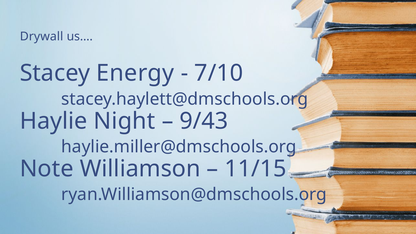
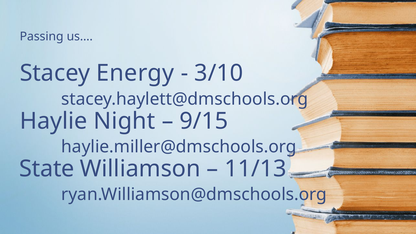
Drywall: Drywall -> Passing (42, 37)
7/10: 7/10 -> 3/10 (219, 73)
9/43: 9/43 -> 9/15 (204, 121)
Note: Note -> State (47, 169)
11/15: 11/15 -> 11/13 (256, 169)
